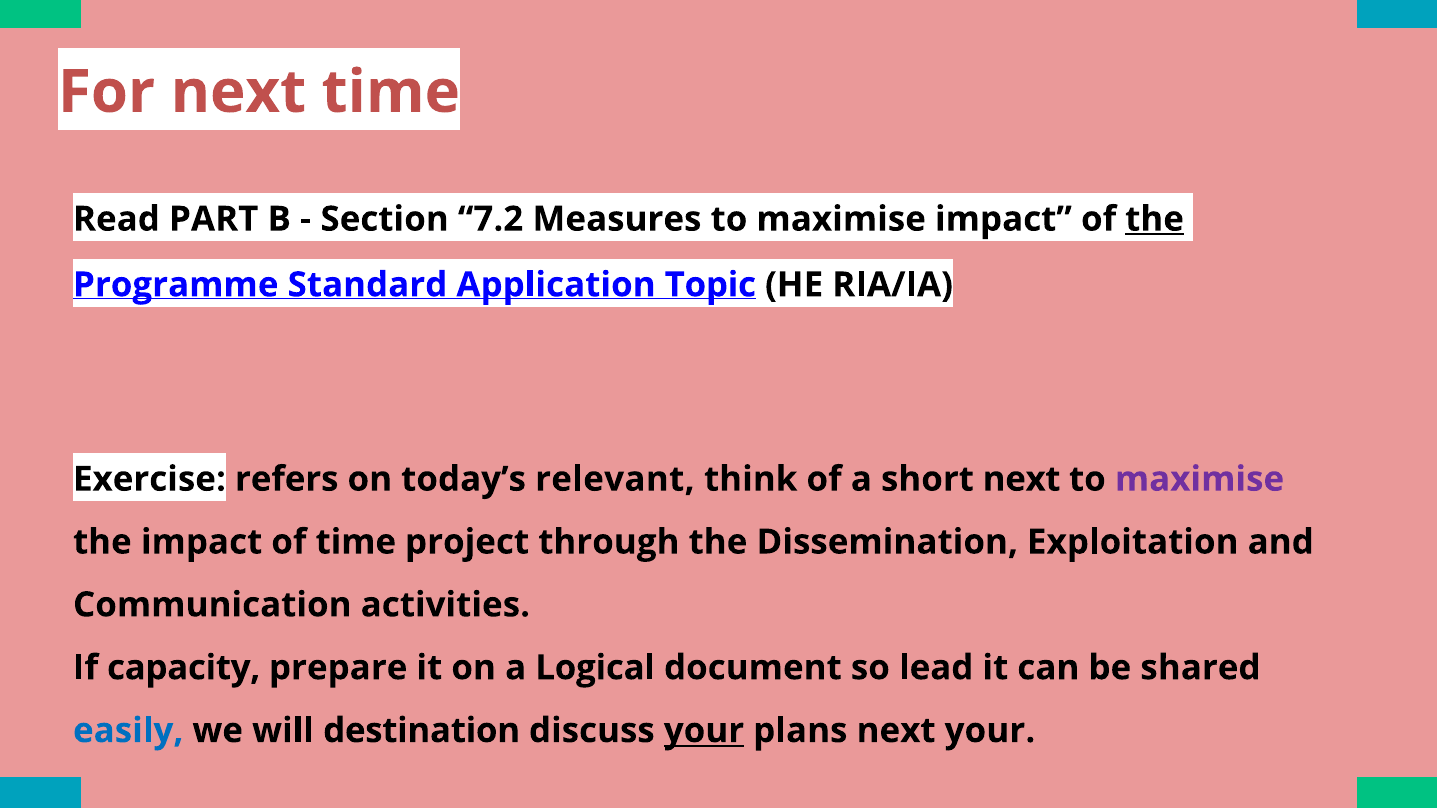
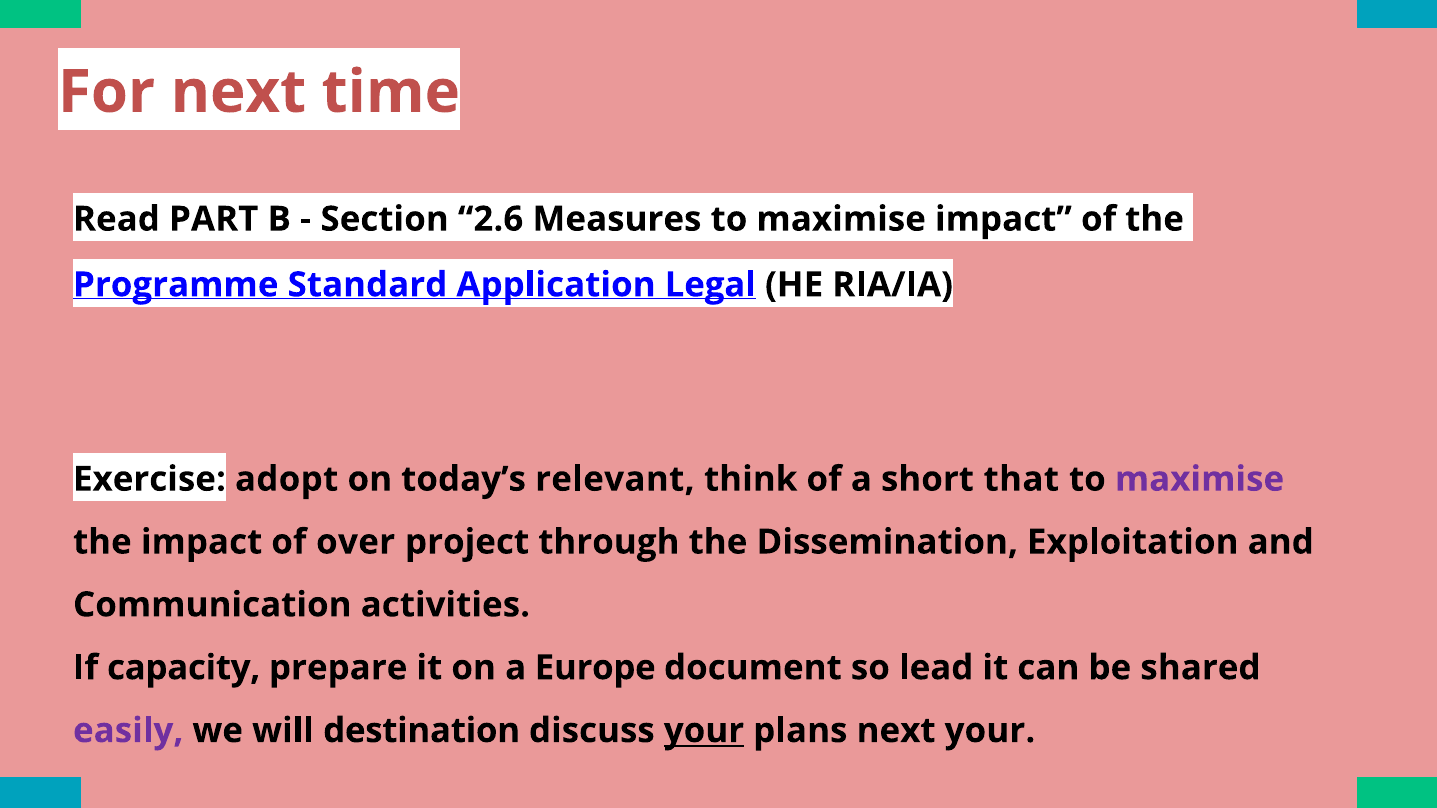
7.2: 7.2 -> 2.6 (491, 219)
the underline: present -> none (1155, 219)
Topic: Topic -> Legal (710, 285)
refers: refers -> adopt (287, 479)
short next: next -> that (1021, 479)
of time: time -> over (356, 542)
Logical: Logical -> Europe (595, 668)
easily colour: blue -> purple (128, 731)
